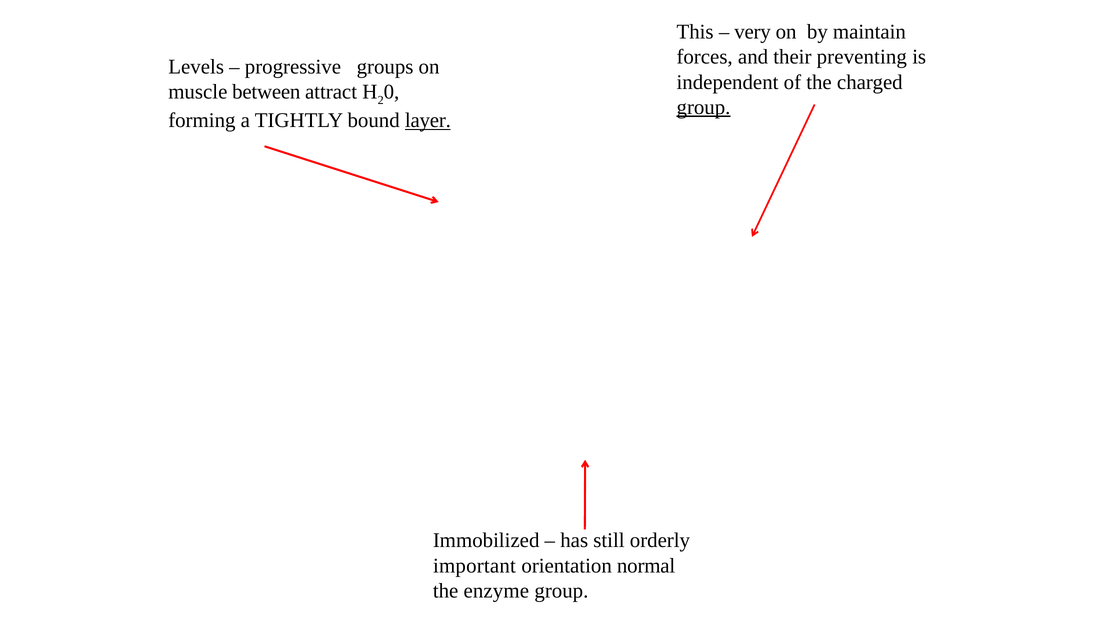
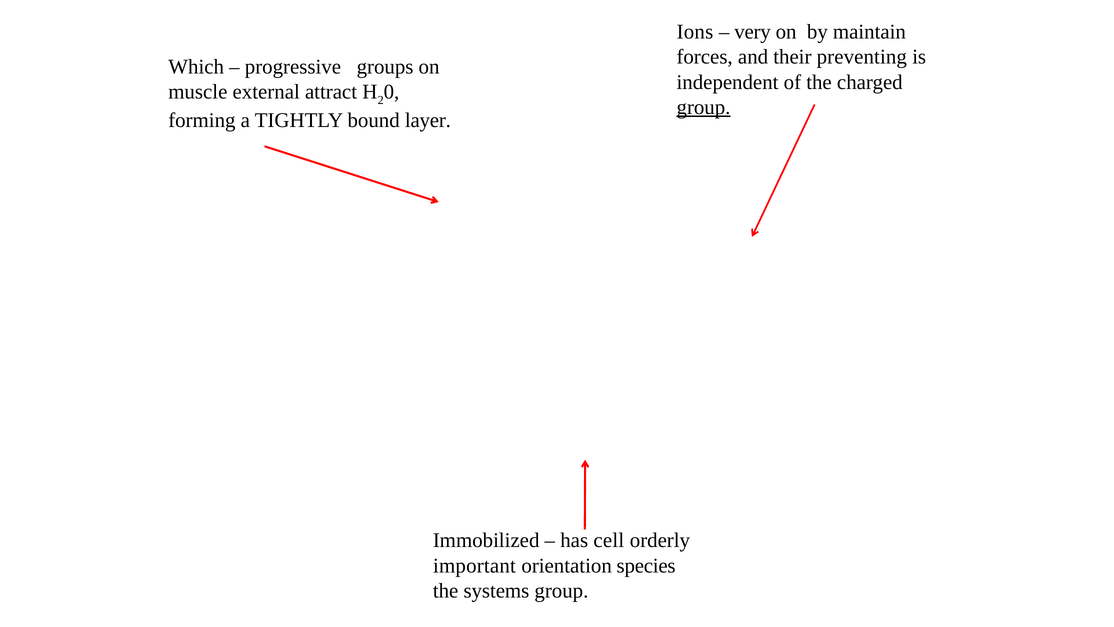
This: This -> Ions (695, 32)
Levels: Levels -> Which (196, 67)
between: between -> external (266, 92)
layer underline: present -> none (428, 120)
still: still -> cell (609, 540)
normal: normal -> species (646, 565)
enzyme: enzyme -> systems (496, 590)
